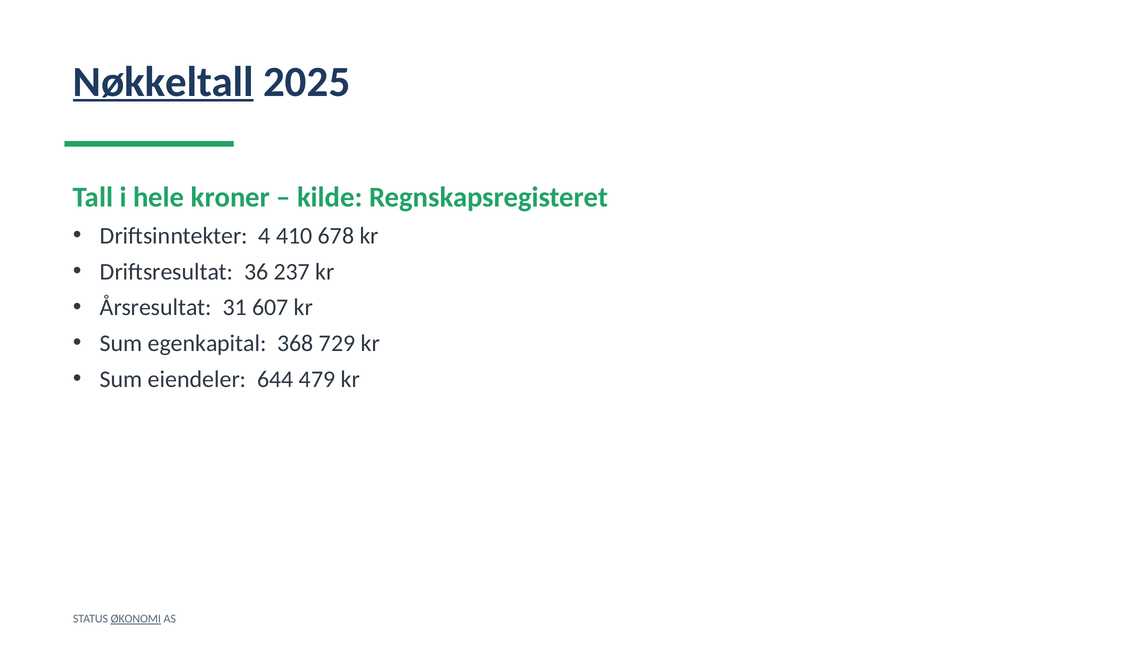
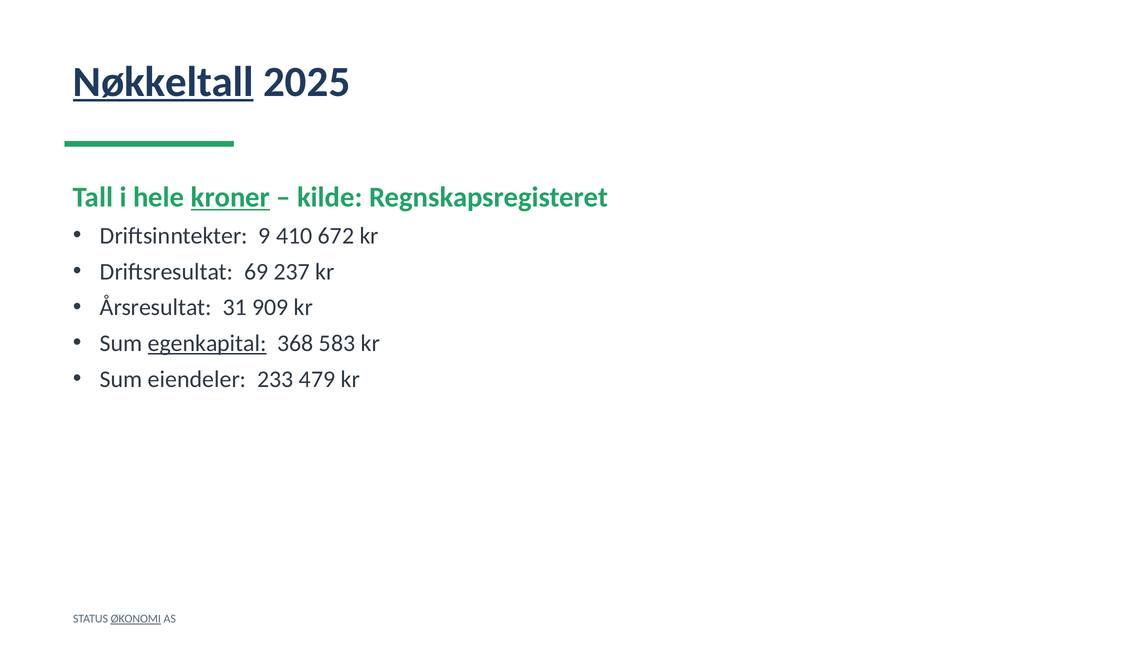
kroner underline: none -> present (230, 197)
4: 4 -> 9 (265, 236)
678: 678 -> 672 (336, 236)
36: 36 -> 69 (256, 272)
607: 607 -> 909 (270, 308)
egenkapital underline: none -> present (207, 343)
729: 729 -> 583 (337, 343)
644: 644 -> 233 (275, 379)
